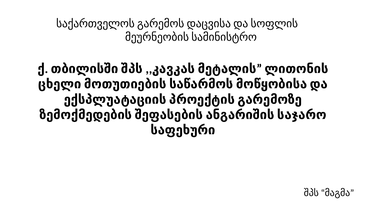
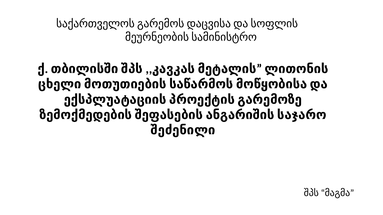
საფეხური: საფეხური -> შეძენილი (183, 130)
